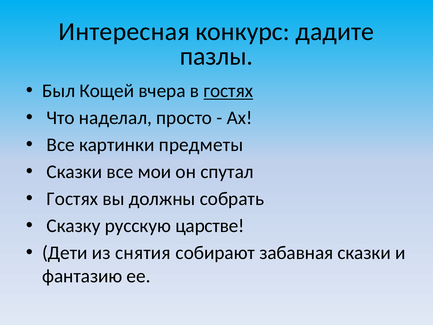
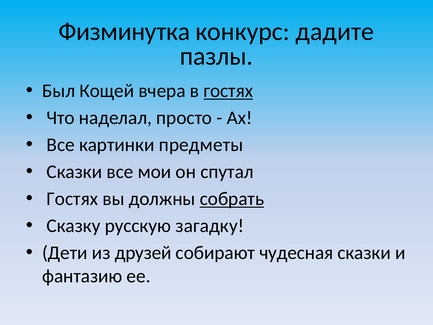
Интересная: Интересная -> Физминутка (124, 32)
собрать underline: none -> present (232, 199)
царстве: царстве -> загадку (210, 226)
снятия: снятия -> друзей (143, 253)
забавная: забавная -> чудесная (296, 253)
